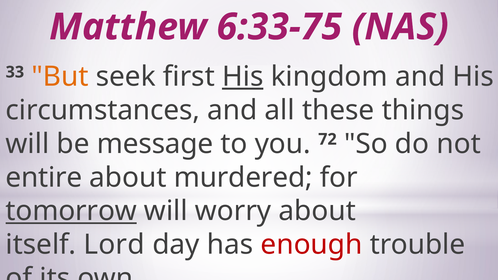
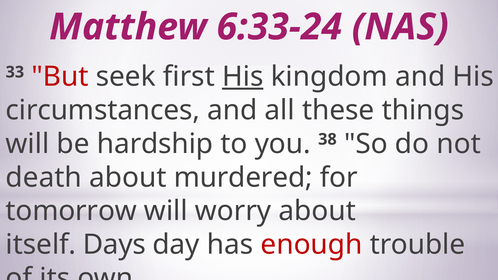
6:33-75: 6:33-75 -> 6:33-24 (279, 27)
But colour: orange -> red (60, 77)
message: message -> hardship (155, 144)
72: 72 -> 38 (327, 139)
entire: entire -> death (44, 178)
tomorrow underline: present -> none (71, 211)
Lord: Lord -> Days (114, 245)
